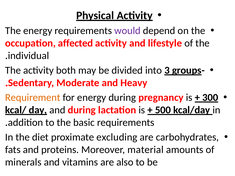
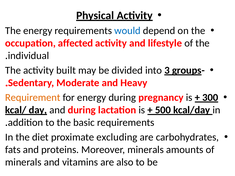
would colour: purple -> blue (127, 31)
both: both -> built (66, 70)
Moreover material: material -> minerals (146, 150)
